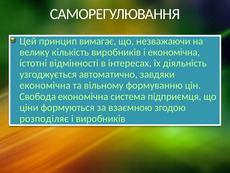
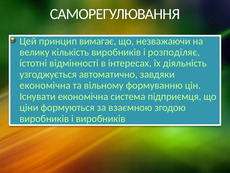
і економічна: економічна -> розподіляє (174, 52)
Свобода: Свобода -> Існувати (38, 96)
розподіляє: розподіляє -> виробників (44, 118)
